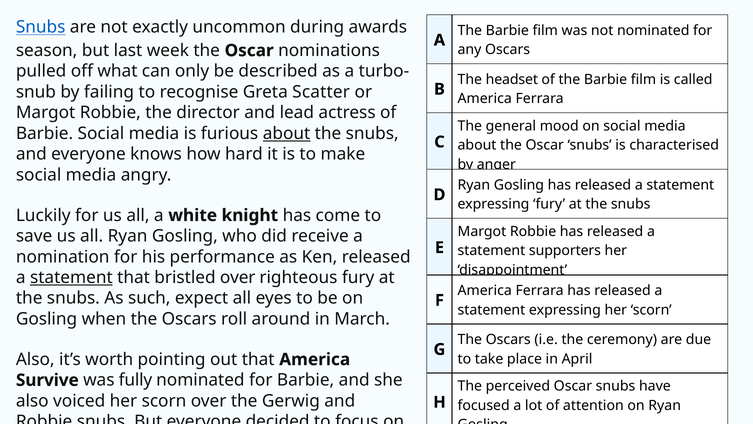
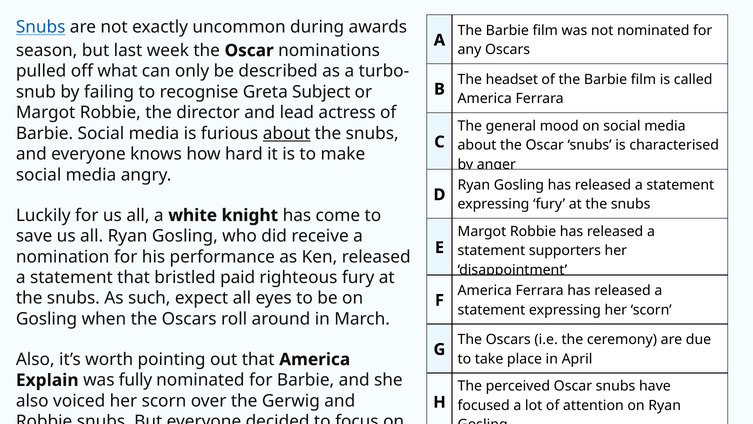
Scatter: Scatter -> Subject (321, 92)
statement underline: present -> none (71, 277)
bristled over: over -> paid (238, 277)
Survive: Survive -> Explain (47, 380)
